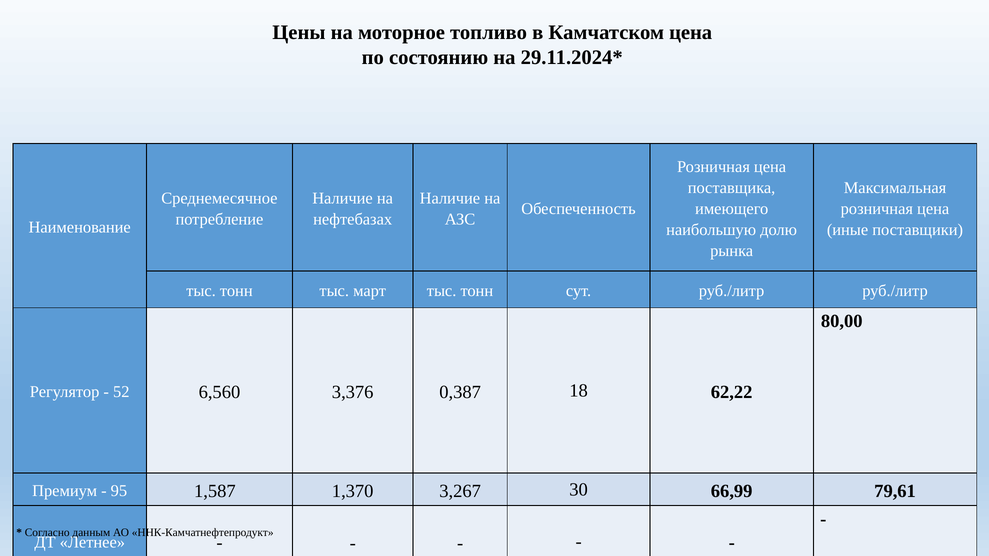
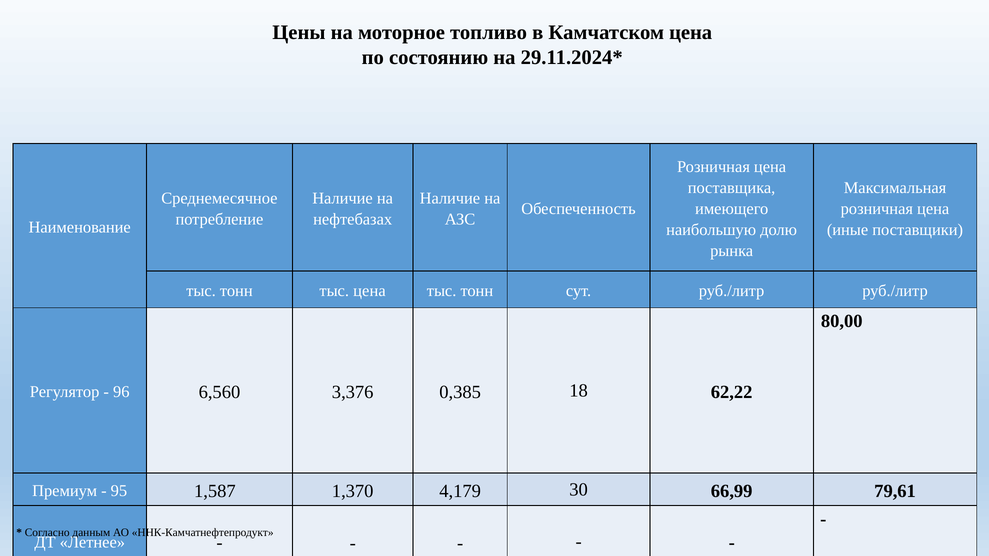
тыс март: март -> цена (369, 291)
52: 52 -> 96 (121, 392)
0,387: 0,387 -> 0,385 (460, 393)
3,267: 3,267 -> 4,179 (460, 492)
